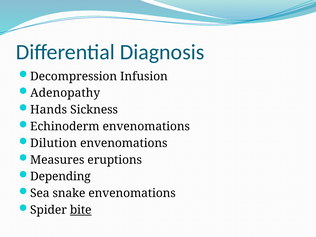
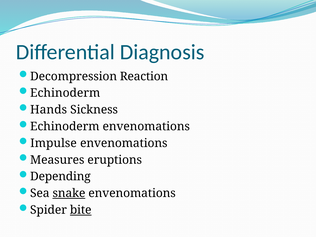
Infusion: Infusion -> Reaction (144, 76)
Adenopathy: Adenopathy -> Echinoderm (65, 93)
Dilution: Dilution -> Impulse (54, 143)
snake underline: none -> present (69, 193)
